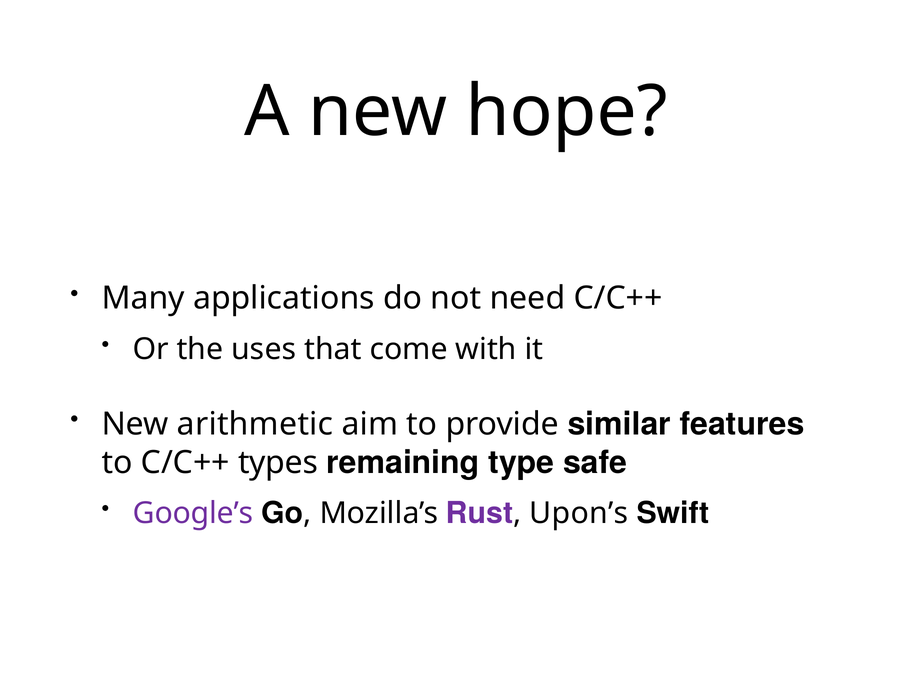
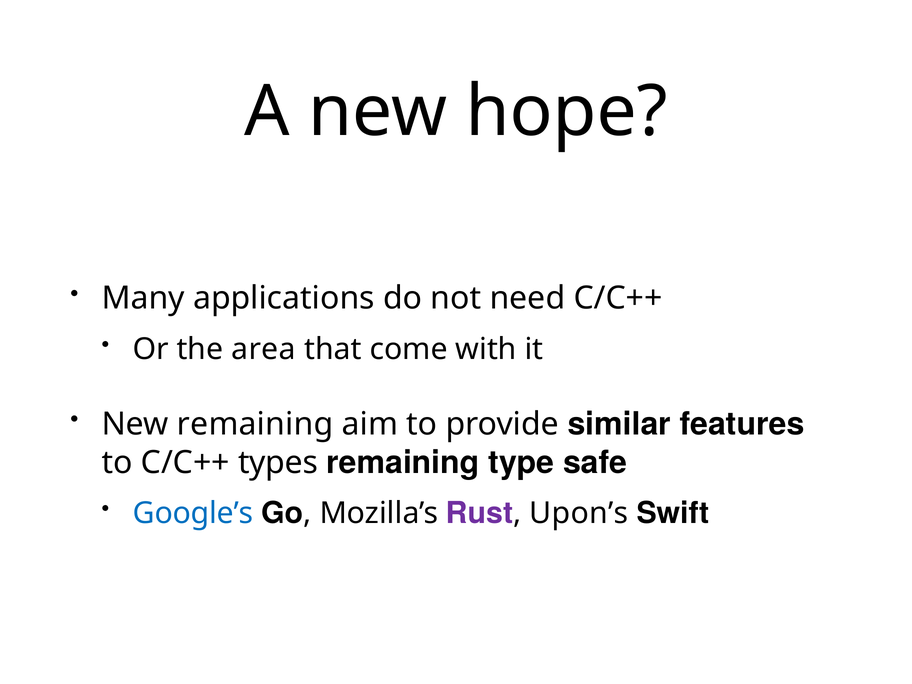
uses: uses -> area (264, 349)
New arithmetic: arithmetic -> remaining (255, 424)
Google’s colour: purple -> blue (193, 513)
